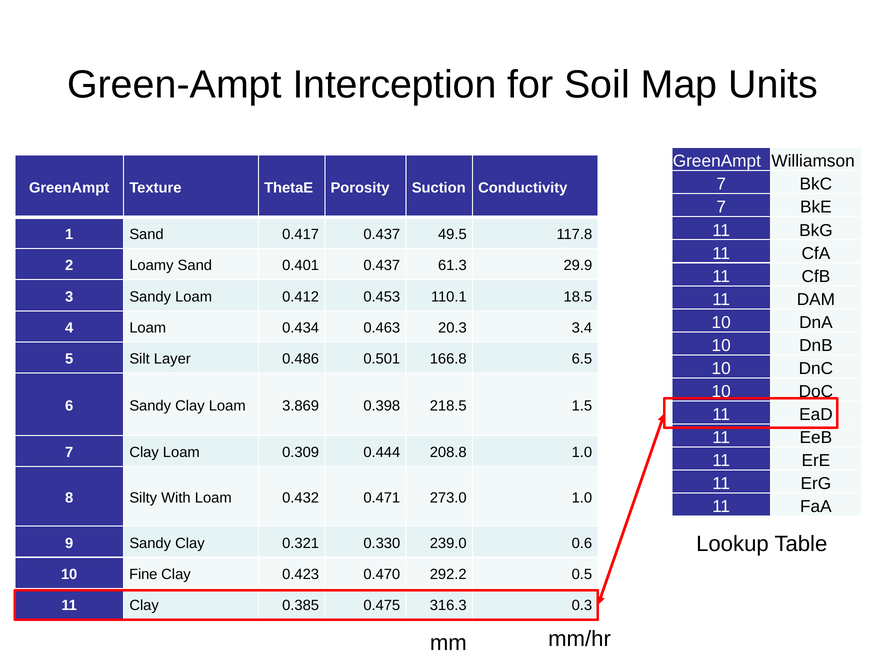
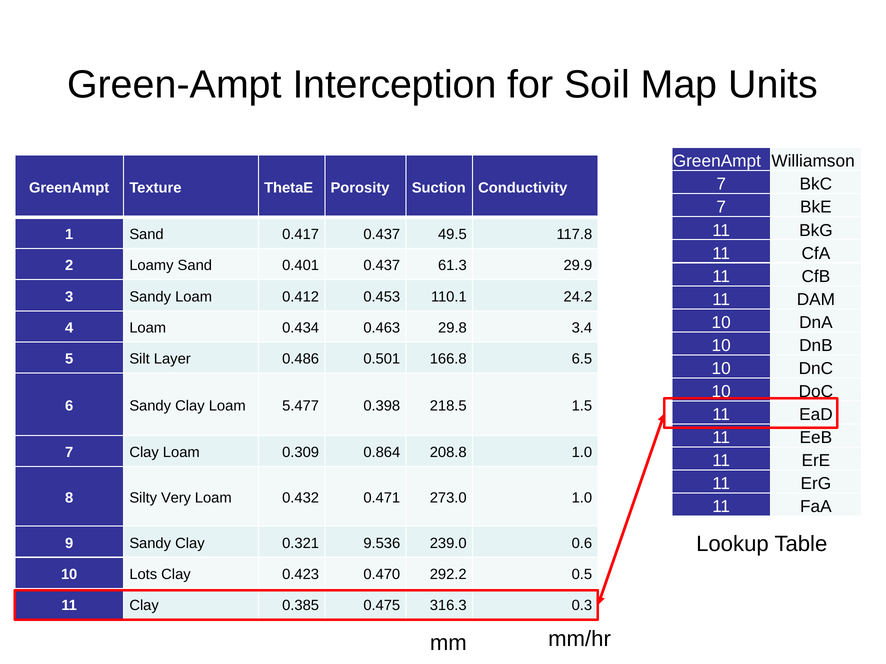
18.5: 18.5 -> 24.2 (578, 297)
20.3: 20.3 -> 29.8 (452, 328)
3.869: 3.869 -> 5.477 (301, 406)
0.444: 0.444 -> 0.864 (382, 453)
With: With -> Very (176, 498)
0.330: 0.330 -> 9.536 (382, 544)
Fine: Fine -> Lots (143, 575)
